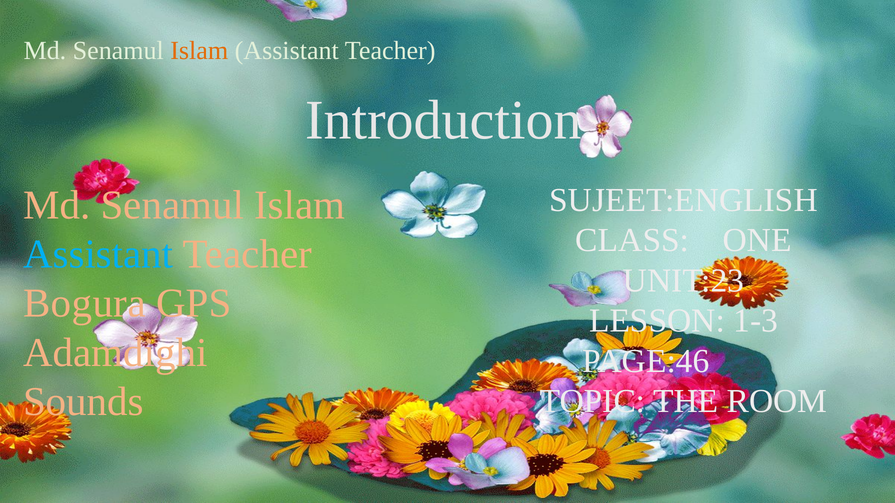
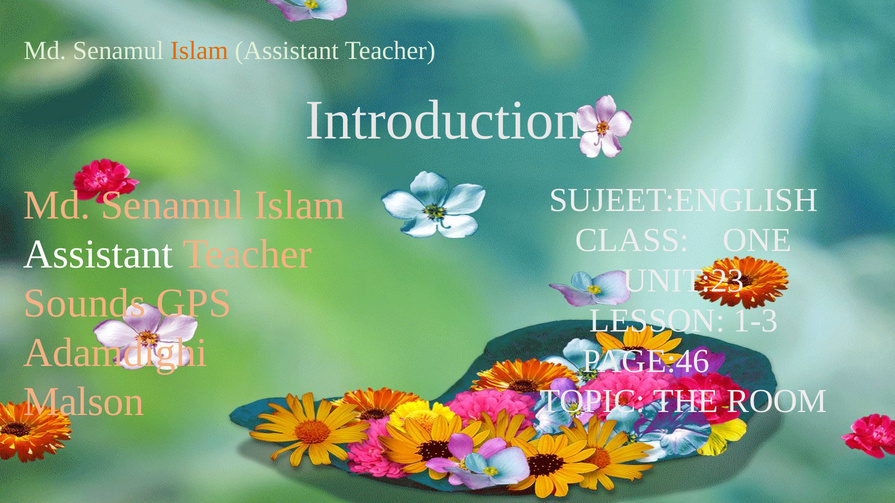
Assistant colour: light blue -> white (98, 254)
Bogura: Bogura -> Sounds (84, 304)
Sounds: Sounds -> Malson (84, 402)
